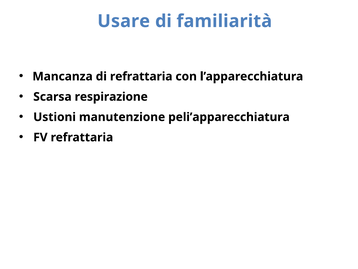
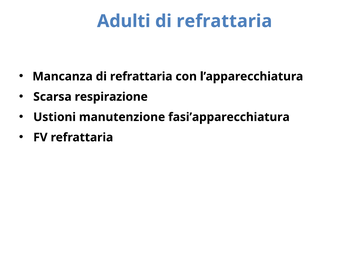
Usare: Usare -> Adulti (124, 21)
familiarità: familiarità -> refrattaria (224, 21)
peli’apparecchiatura: peli’apparecchiatura -> fasi’apparecchiatura (229, 117)
